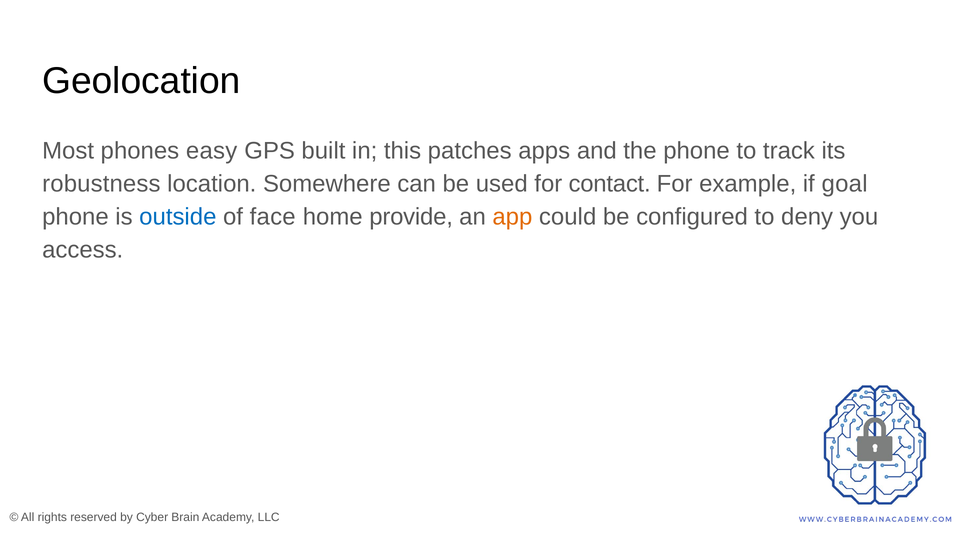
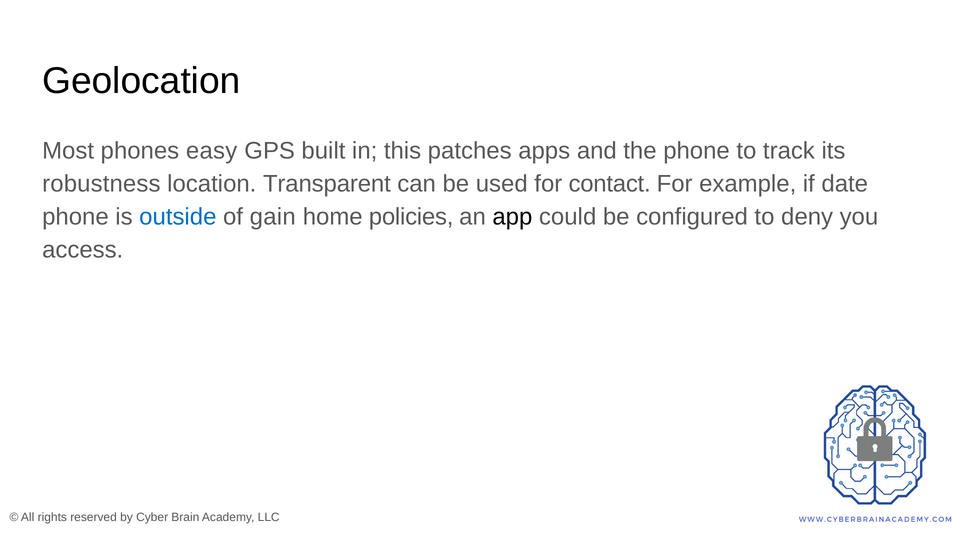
Somewhere: Somewhere -> Transparent (327, 184)
goal: goal -> date (845, 184)
face: face -> gain (273, 217)
provide: provide -> policies (411, 217)
app colour: orange -> black (512, 217)
